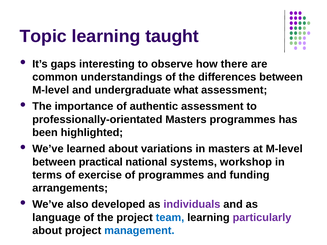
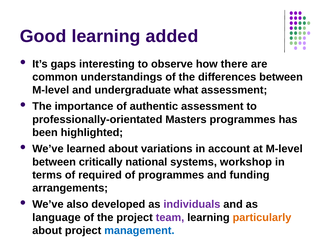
Topic: Topic -> Good (43, 36)
taught: taught -> added (172, 36)
in masters: masters -> account (229, 149)
practical: practical -> critically (101, 162)
exercise: exercise -> required (100, 175)
team colour: blue -> purple (170, 218)
particularly colour: purple -> orange (262, 218)
